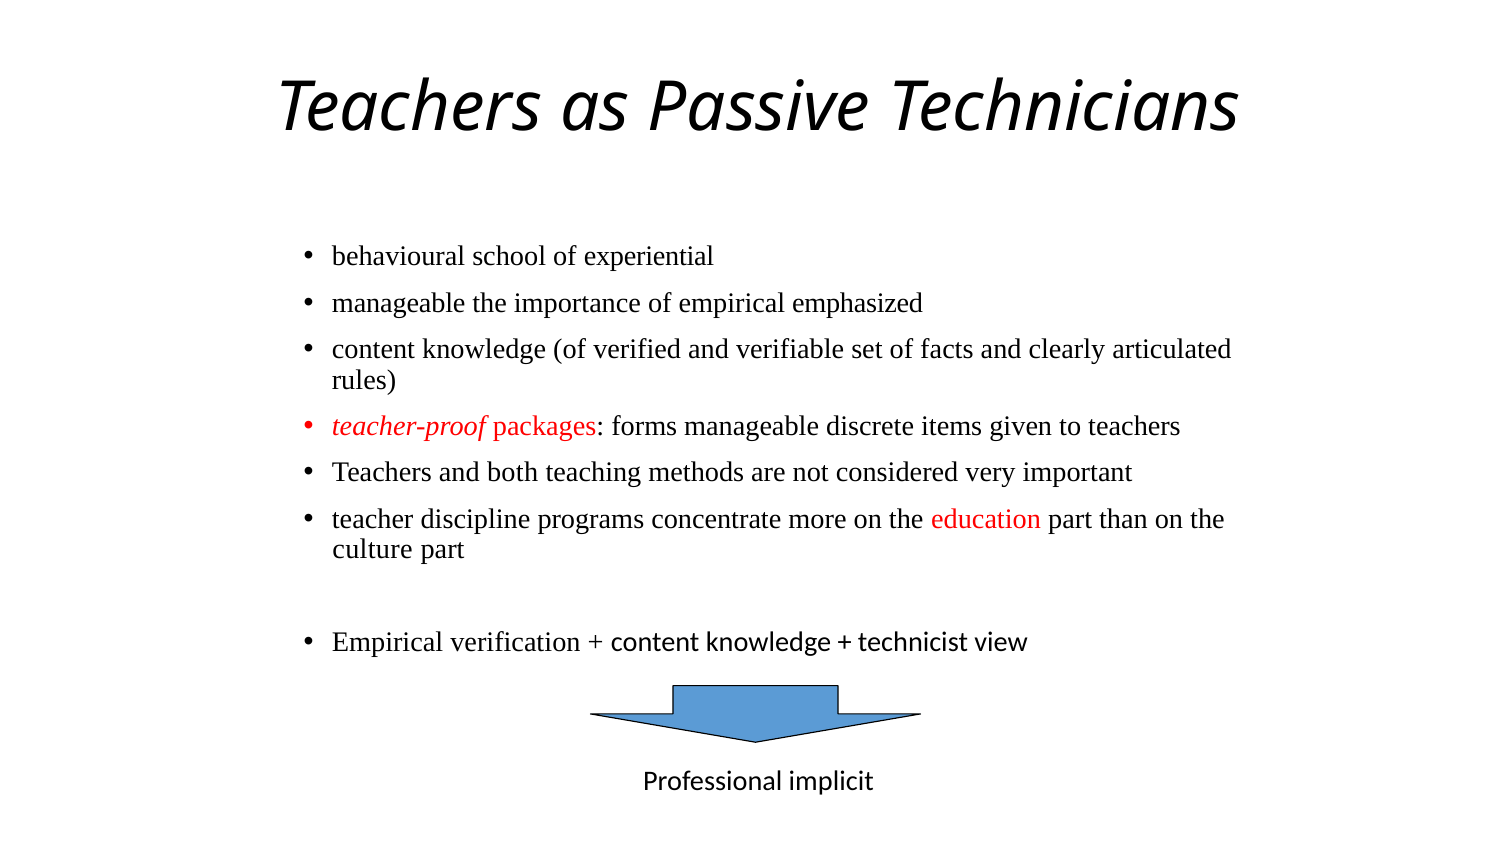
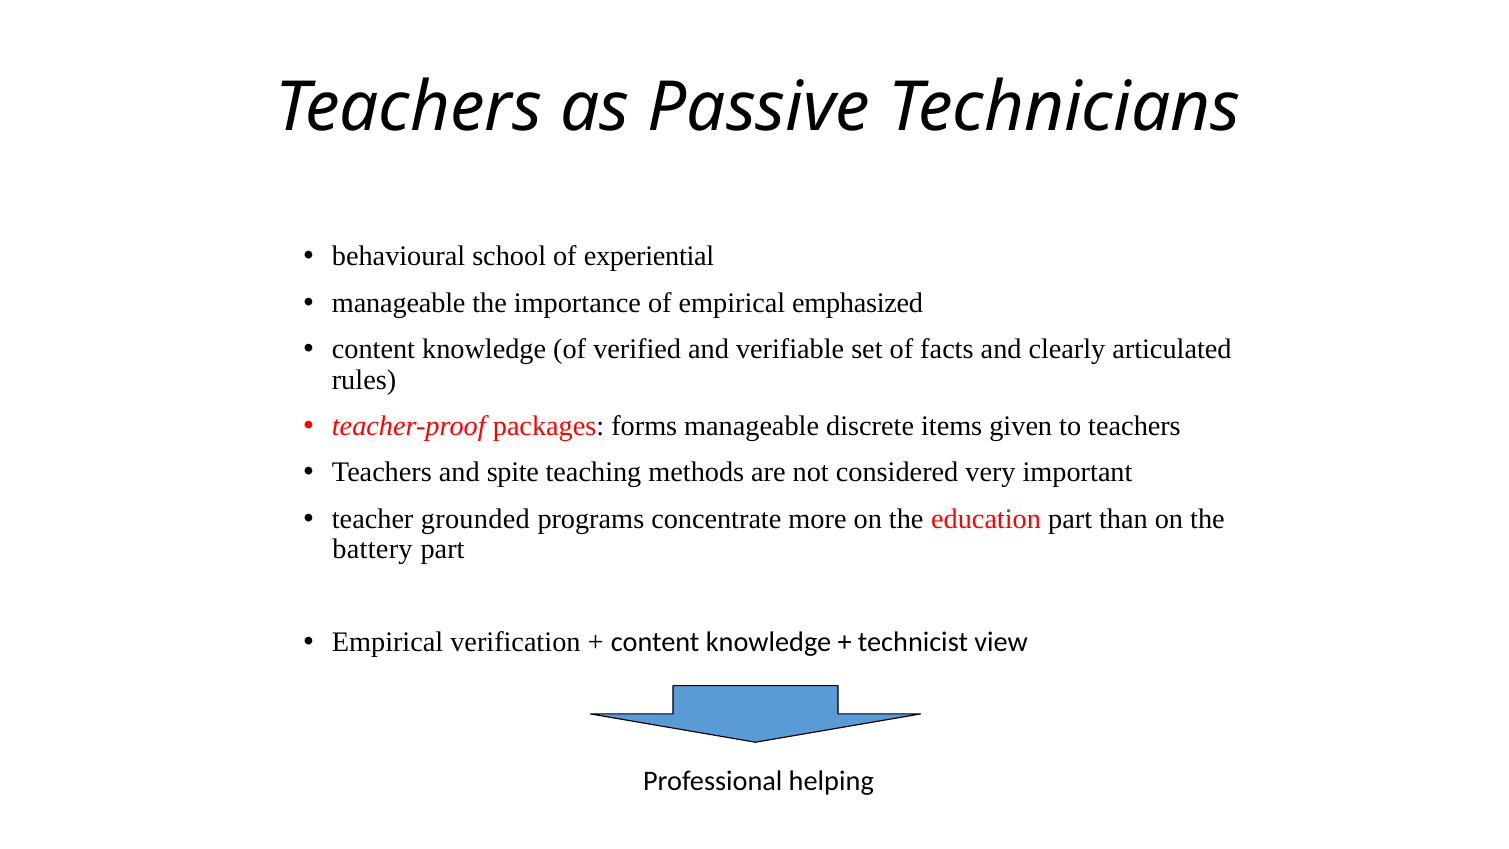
both: both -> spite (513, 472)
discipline: discipline -> grounded (475, 519)
culture: culture -> battery (373, 549)
implicit: implicit -> helping (831, 781)
